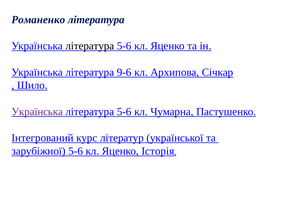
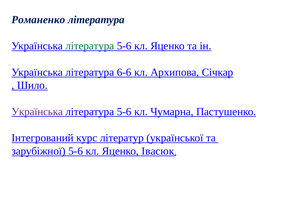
література colour: black -> green (90, 46)
9-6: 9-6 -> 6-6 (124, 72)
Історія: Історія -> Івасюк (158, 151)
